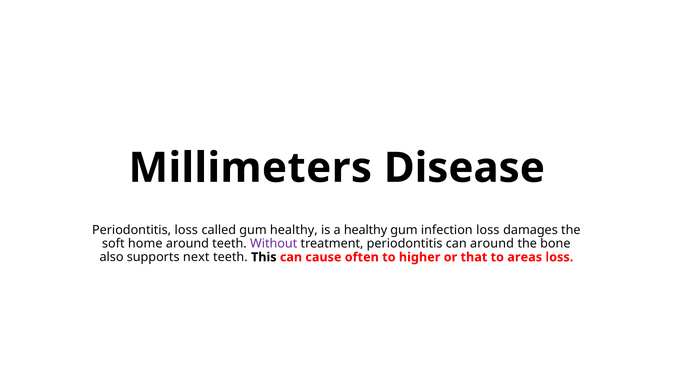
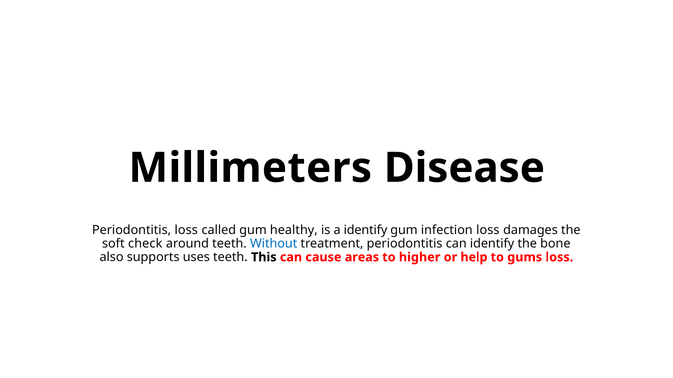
a healthy: healthy -> identify (366, 230)
home: home -> check (145, 244)
Without colour: purple -> blue (274, 244)
can around: around -> identify (492, 244)
next: next -> uses (196, 258)
often: often -> areas (362, 258)
that: that -> help (474, 258)
areas: areas -> gums (525, 258)
